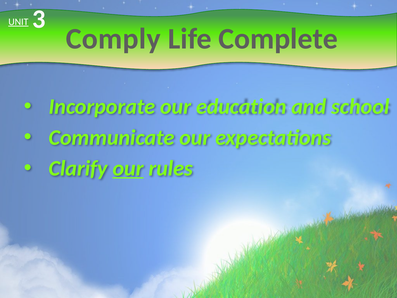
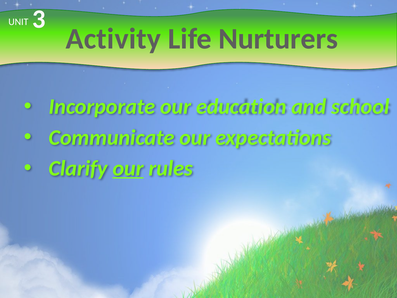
UNIT underline: present -> none (18, 22)
Comply: Comply -> Activity (113, 39)
Complete: Complete -> Nurturers (278, 39)
